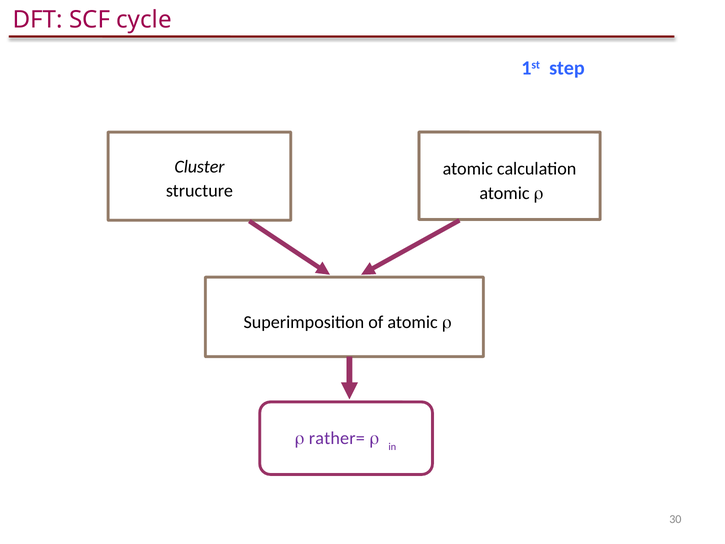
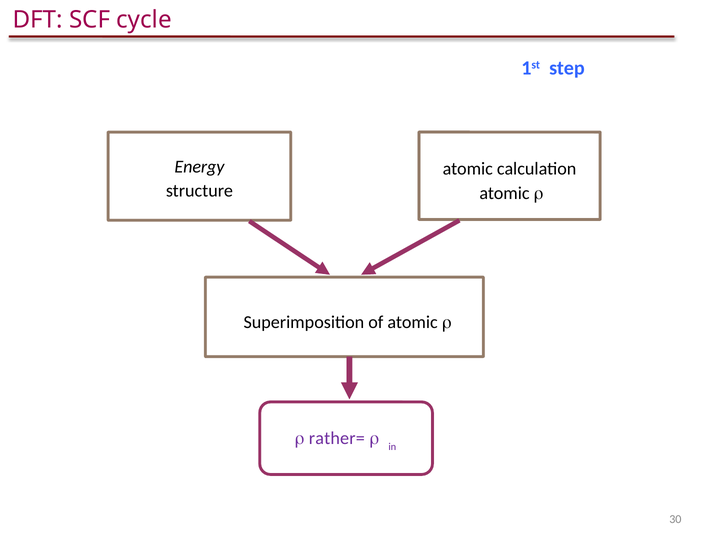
Cluster: Cluster -> Energy (199, 166)
